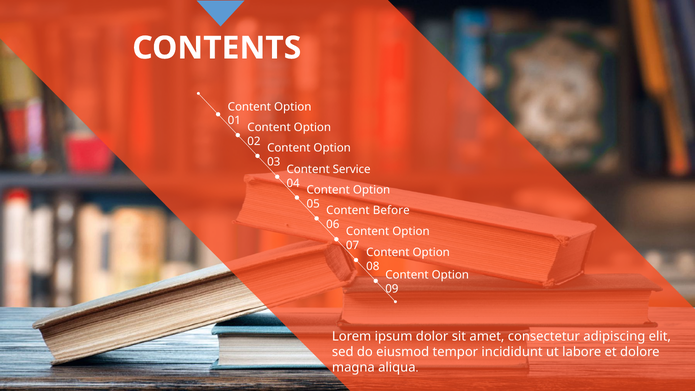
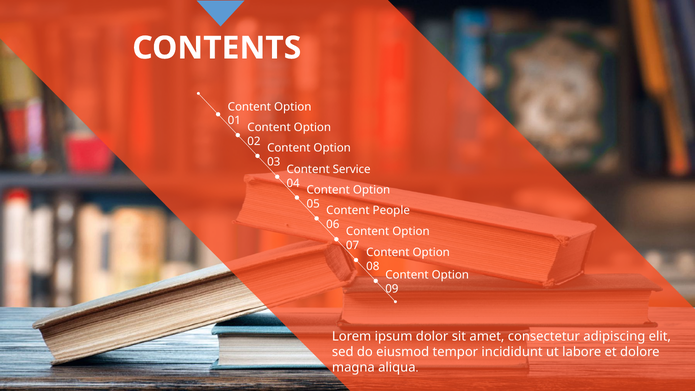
Before: Before -> People (391, 211)
